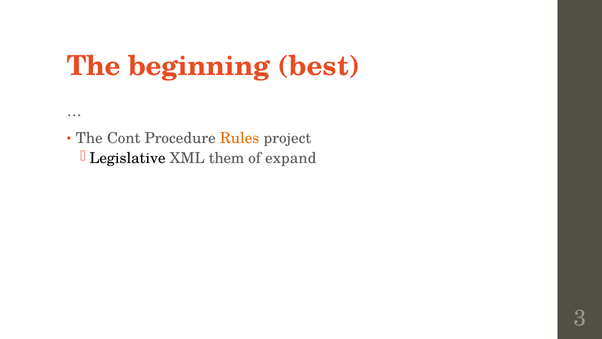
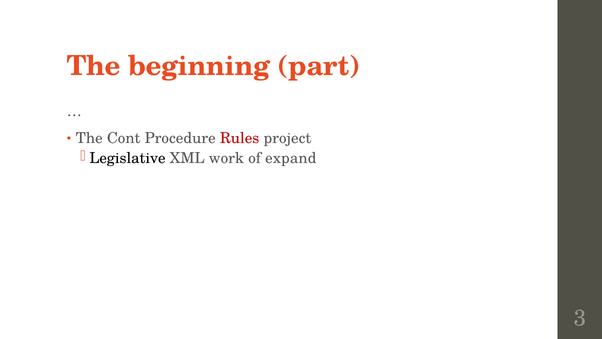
best: best -> part (319, 66)
Rules colour: orange -> red (240, 138)
them: them -> work (226, 158)
